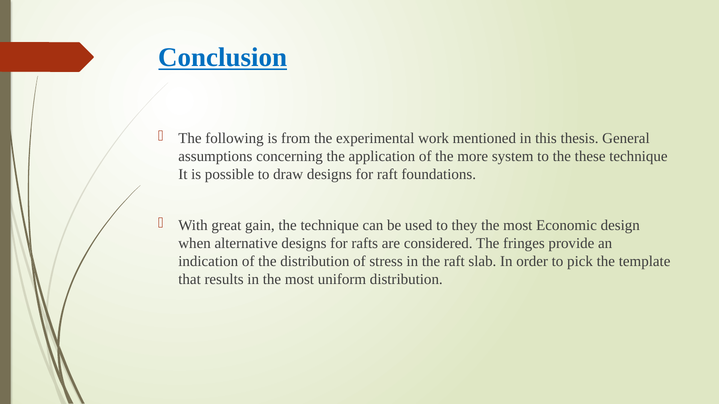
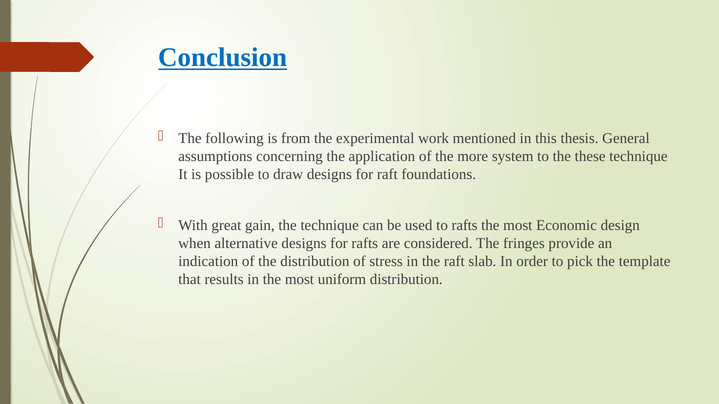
to they: they -> rafts (465, 226)
